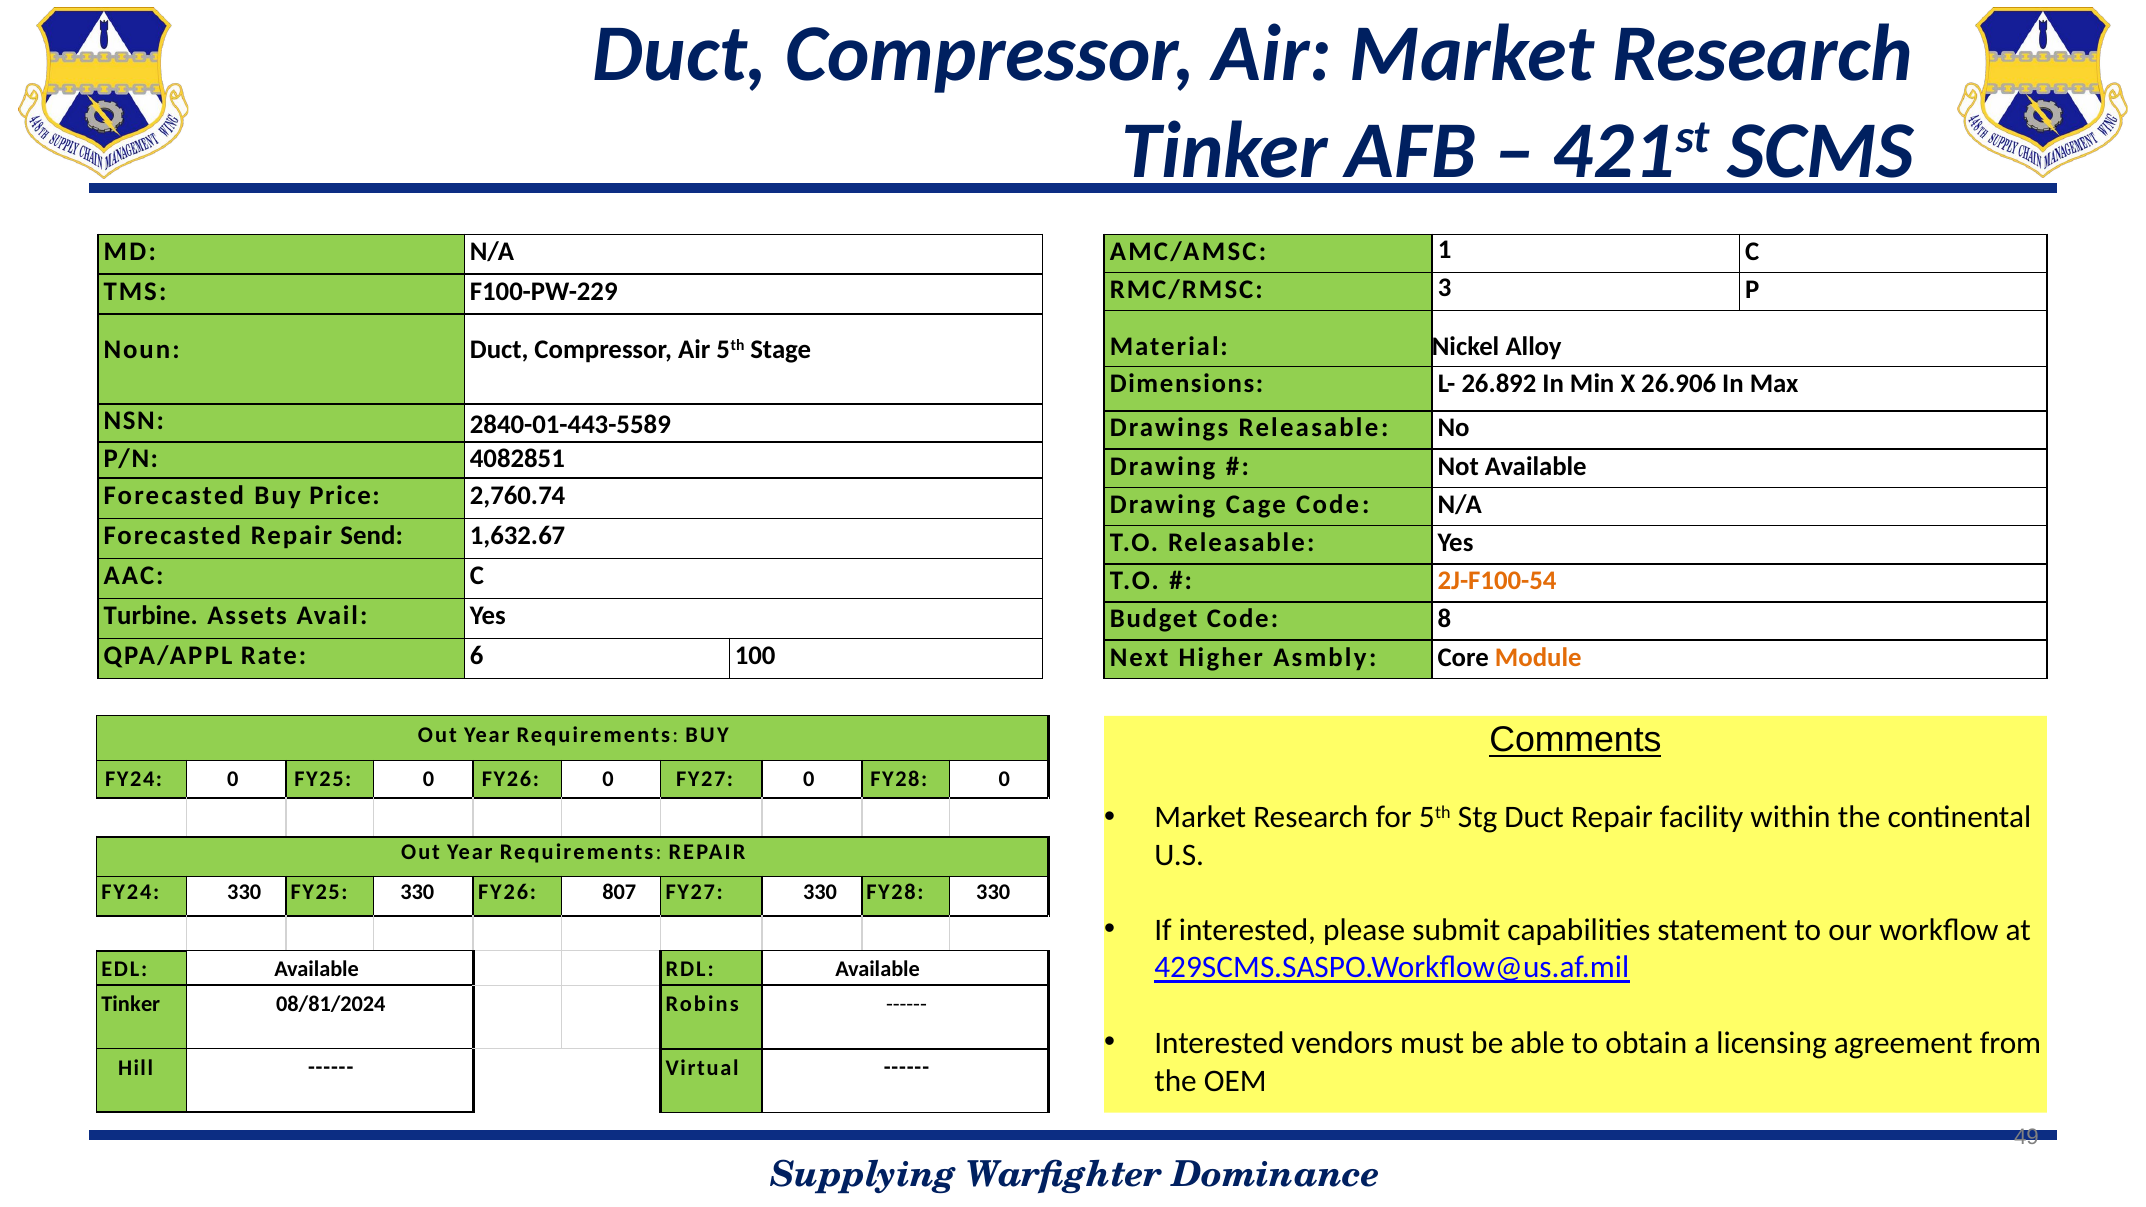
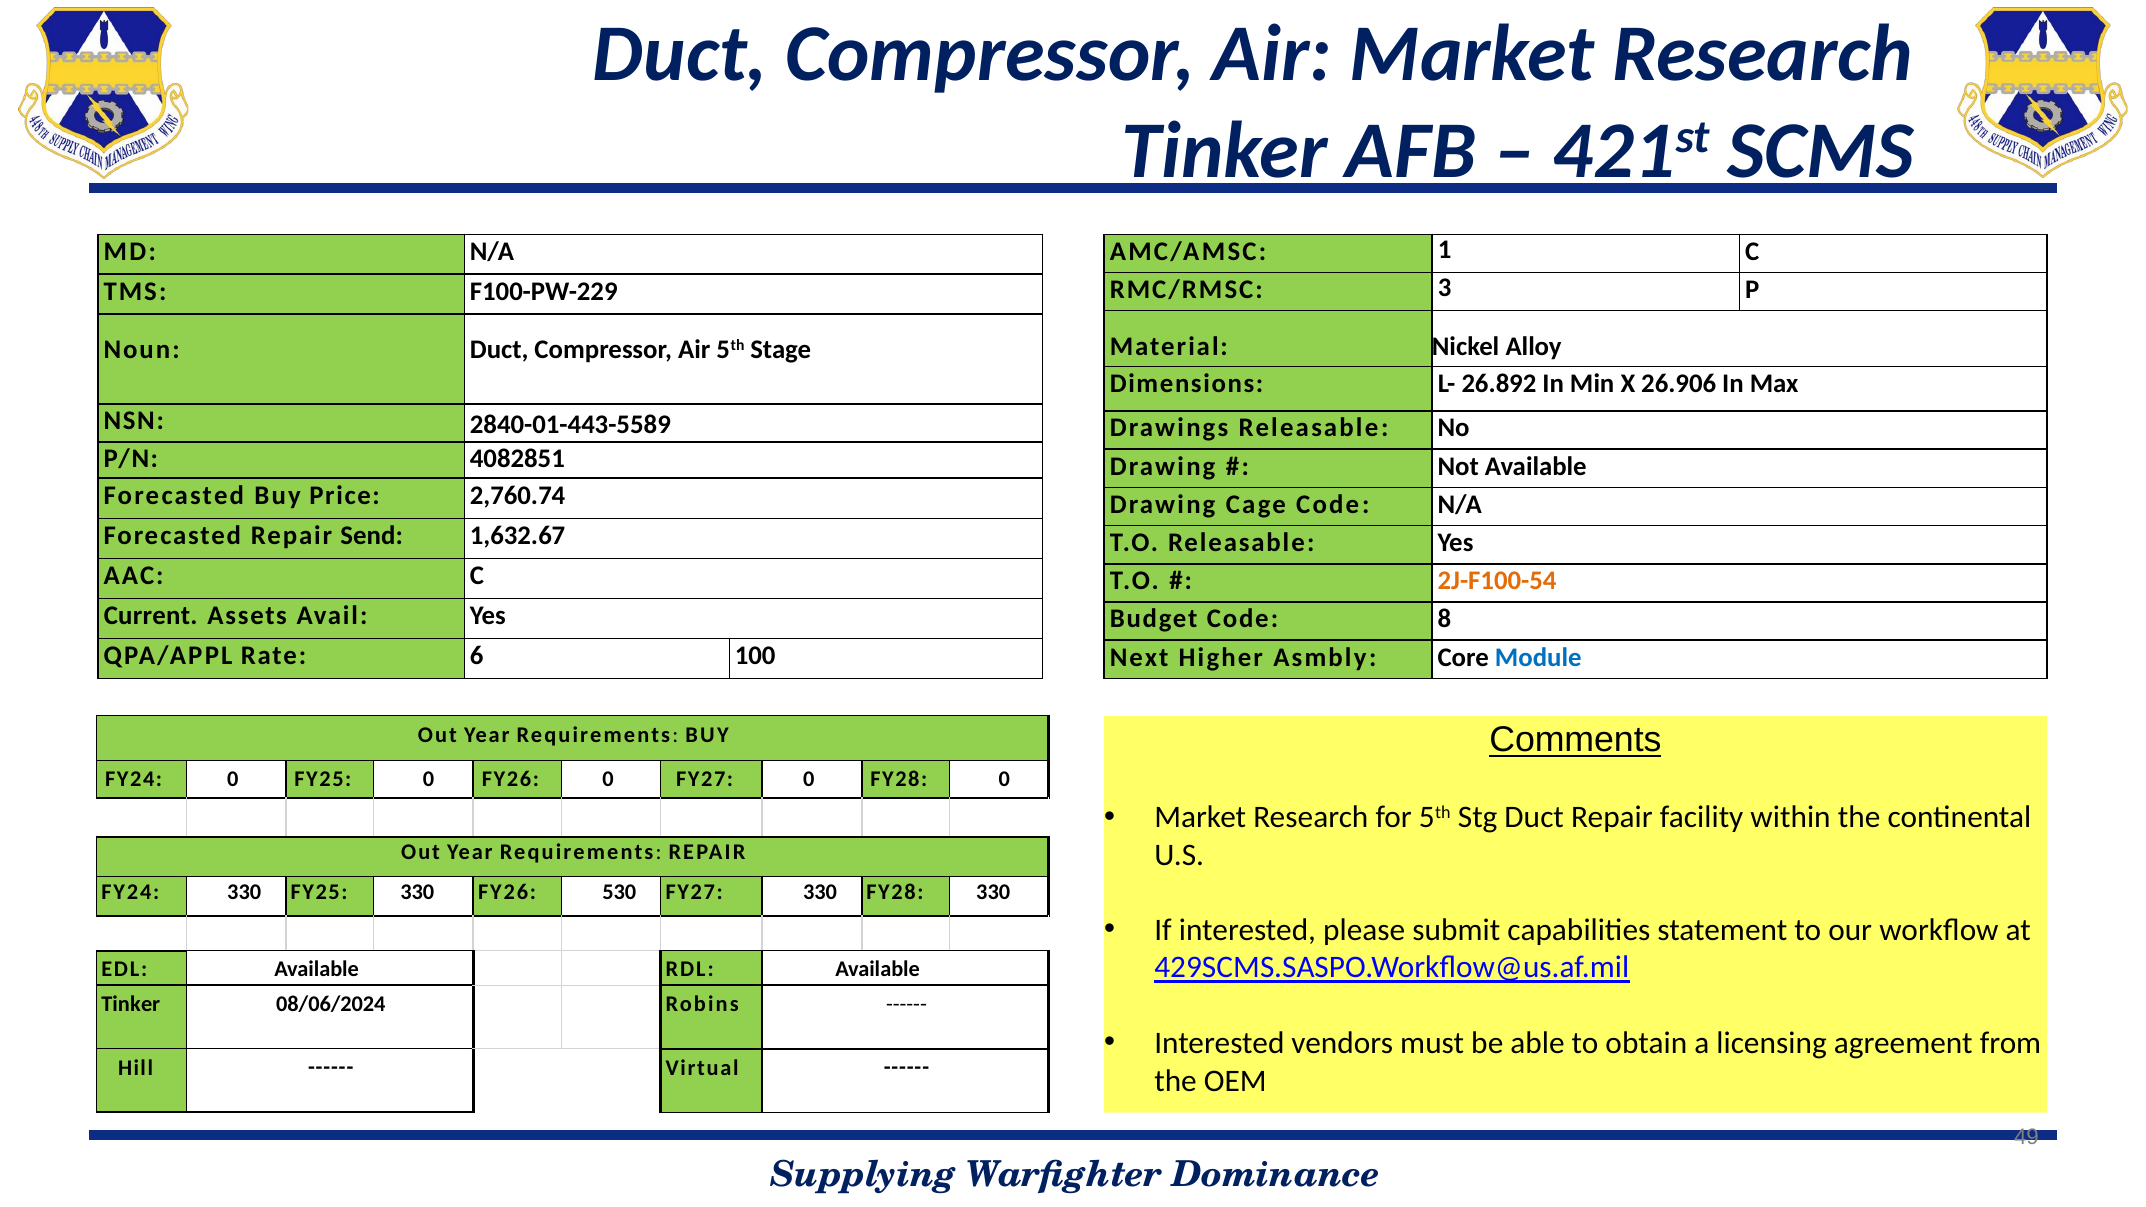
Turbine: Turbine -> Current (151, 615)
Module colour: orange -> blue (1538, 657)
807: 807 -> 530 (619, 893)
08/81/2024: 08/81/2024 -> 08/06/2024 (331, 1004)
